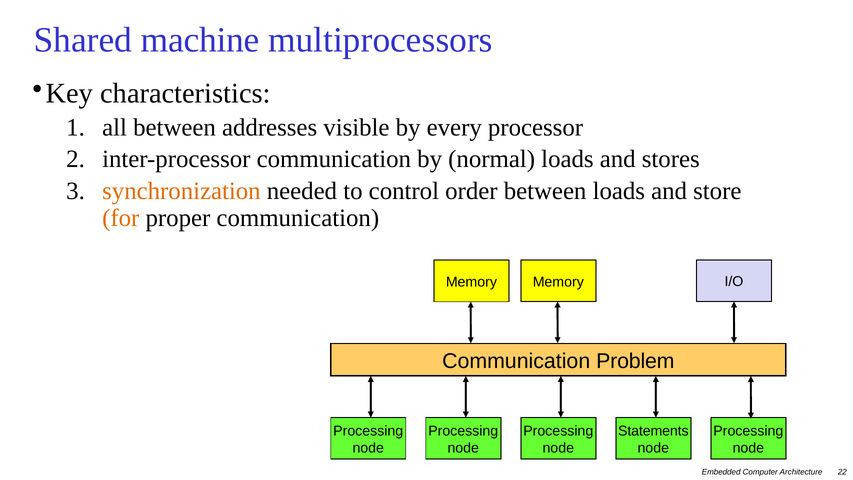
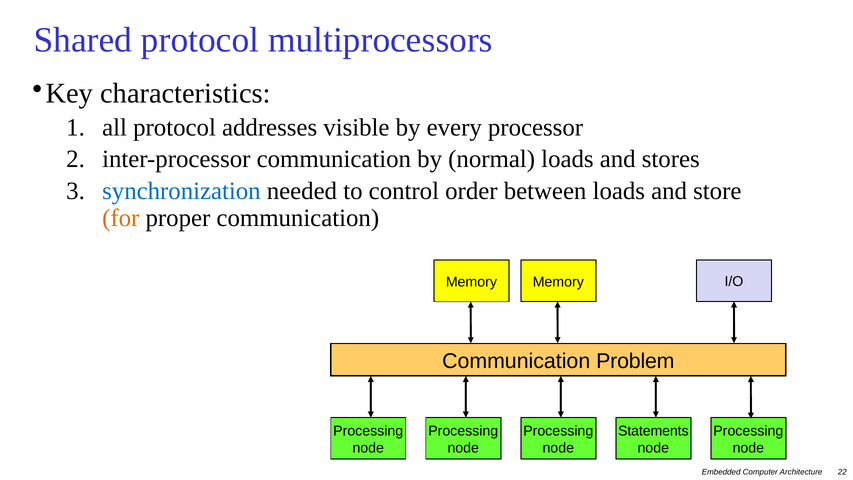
Shared machine: machine -> protocol (200, 40)
all between: between -> protocol (175, 127)
synchronization colour: orange -> blue (181, 191)
